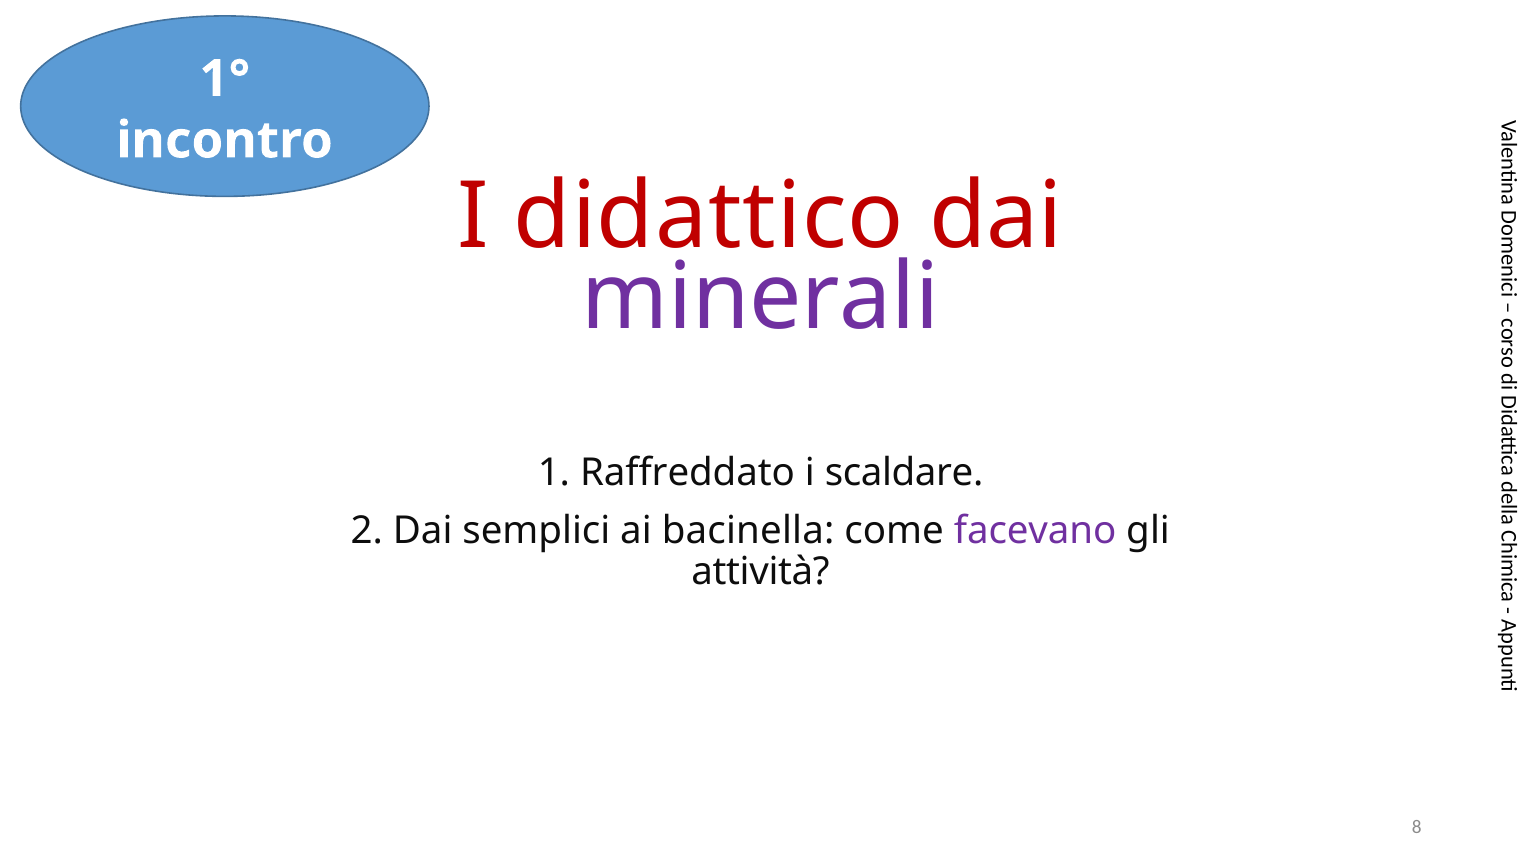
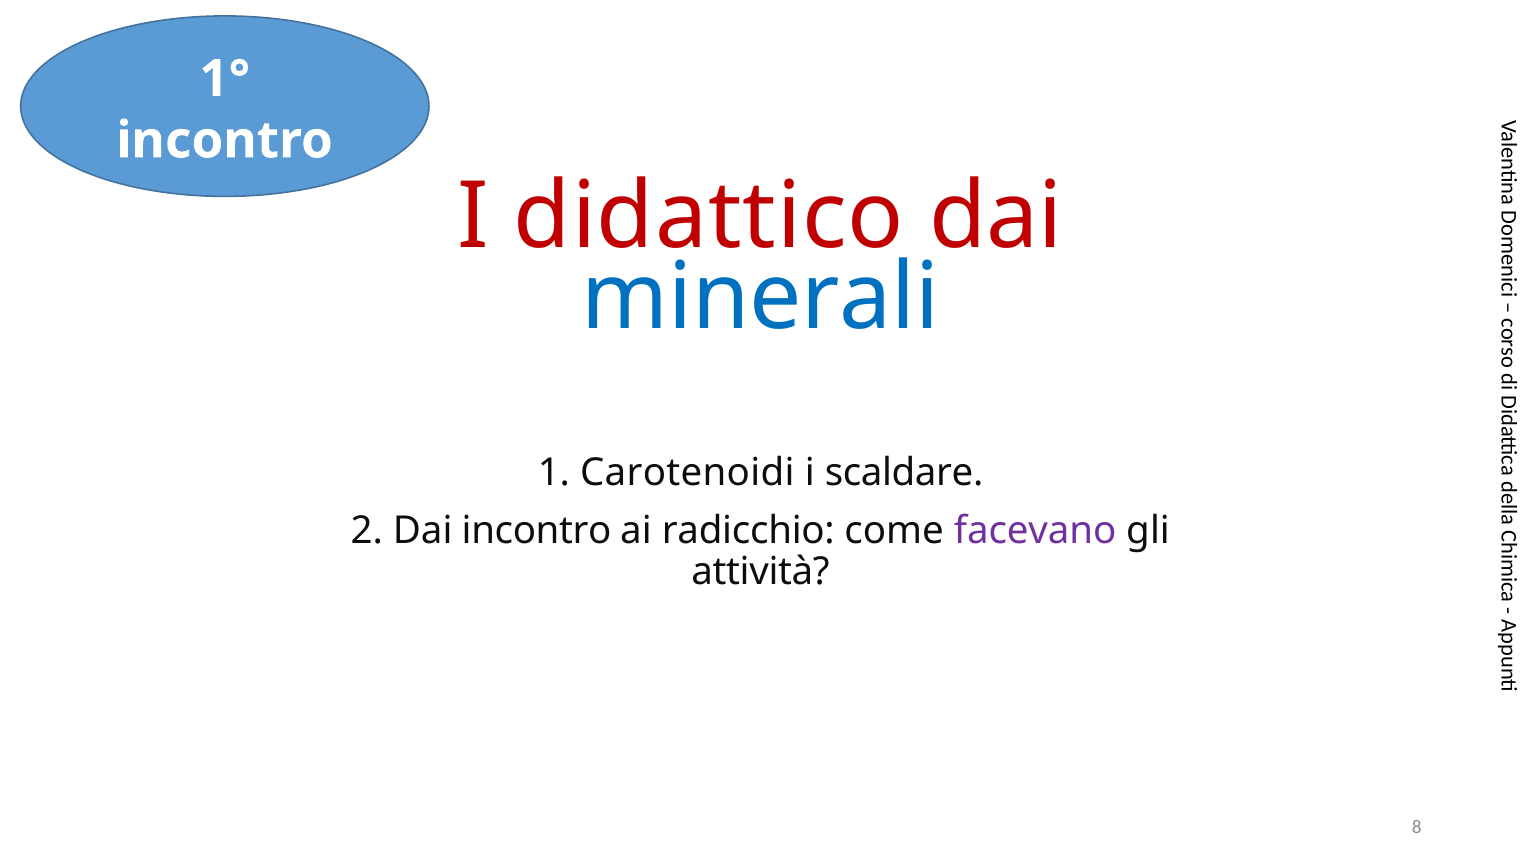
minerali colour: purple -> blue (760, 297)
Raffreddato: Raffreddato -> Carotenoidi (687, 473)
Dai semplici: semplici -> incontro (537, 530)
bacinella: bacinella -> radicchio (748, 530)
